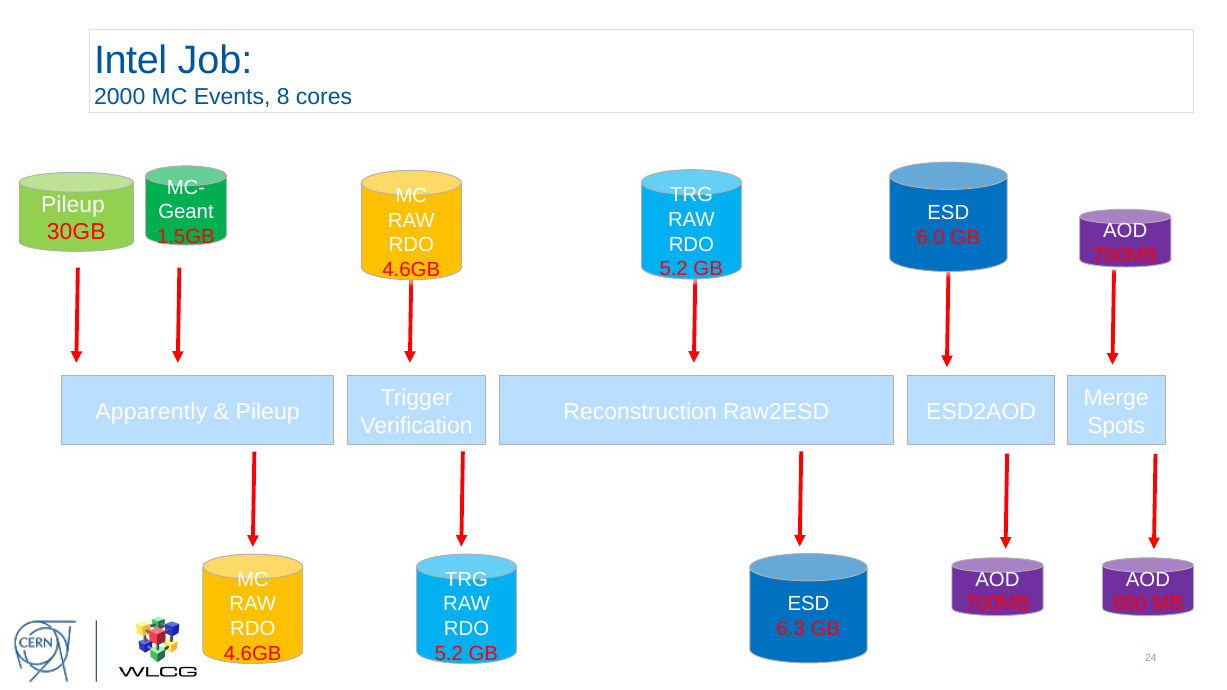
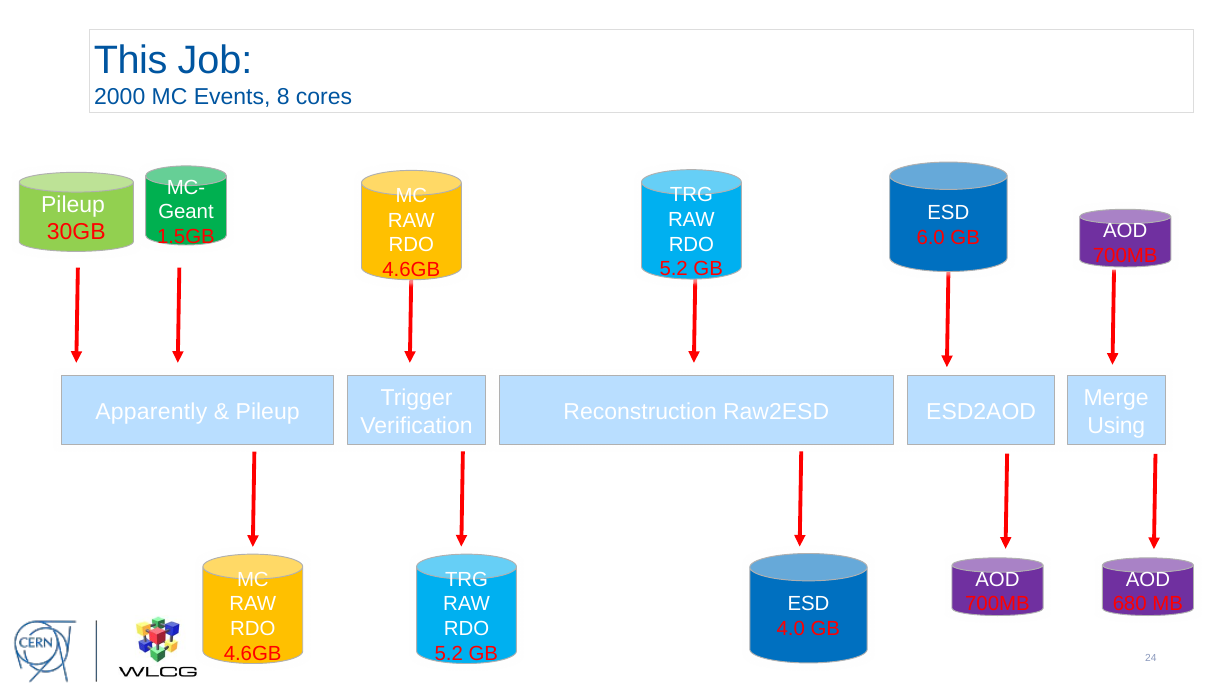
Intel: Intel -> This (131, 60)
Spots: Spots -> Using (1116, 426)
6.3: 6.3 -> 4.0 (791, 629)
